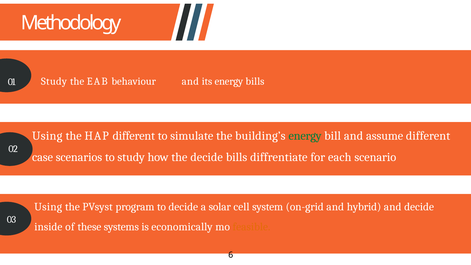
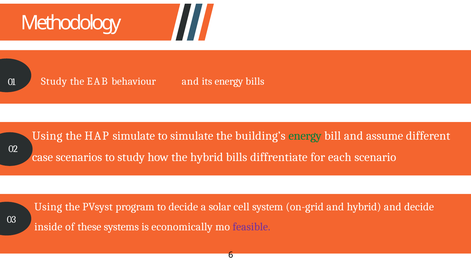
HAP different: different -> simulate (134, 136)
the decide: decide -> hybrid (207, 157)
feasible colour: orange -> purple (251, 227)
